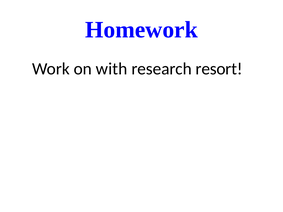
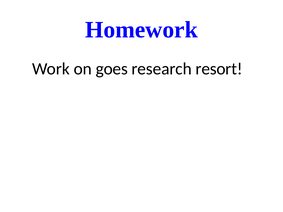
with: with -> goes (112, 69)
